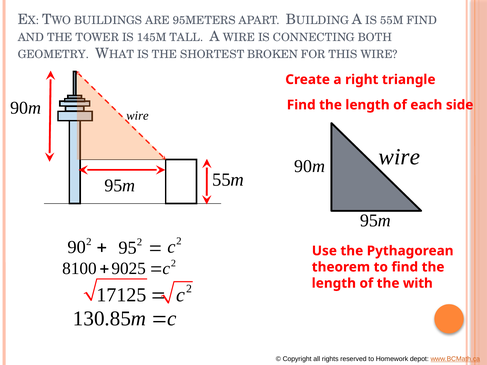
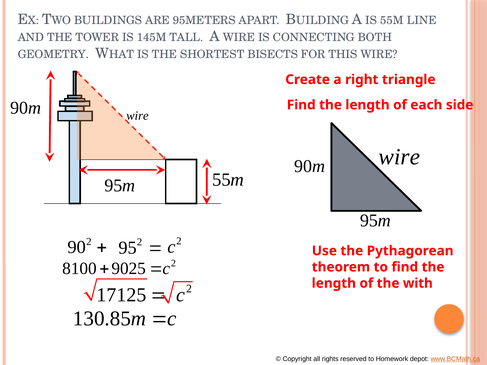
55M FIND: FIND -> LINE (422, 20)
BROKEN: BROKEN -> BISECTS (273, 55)
